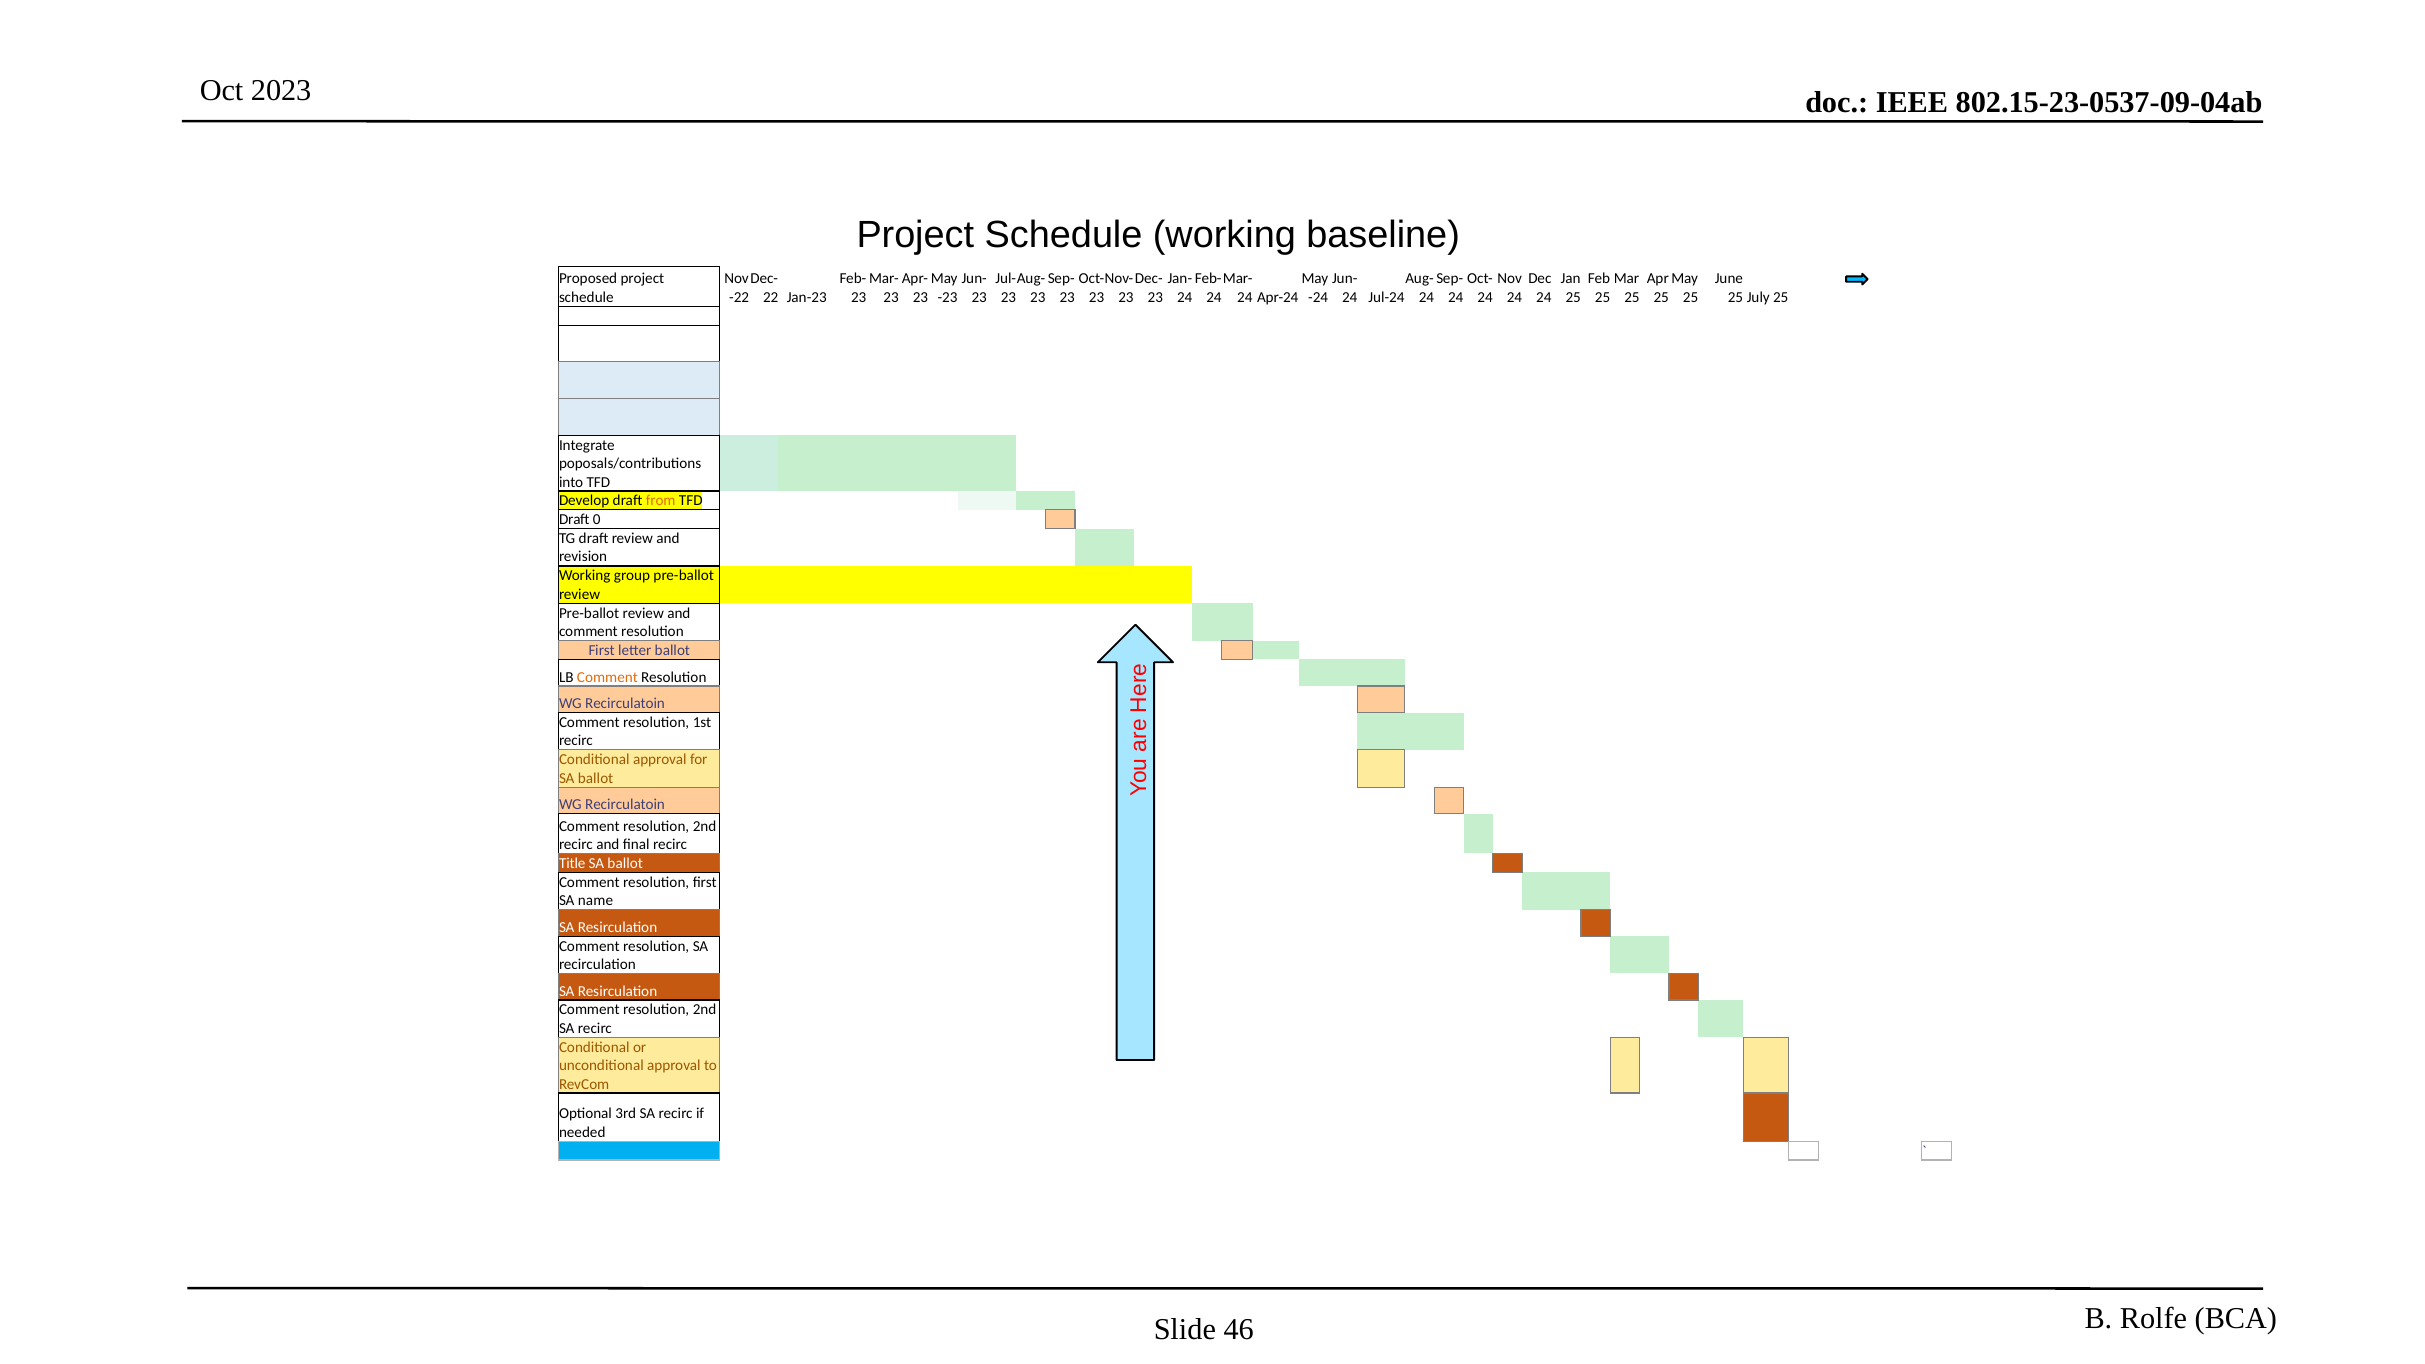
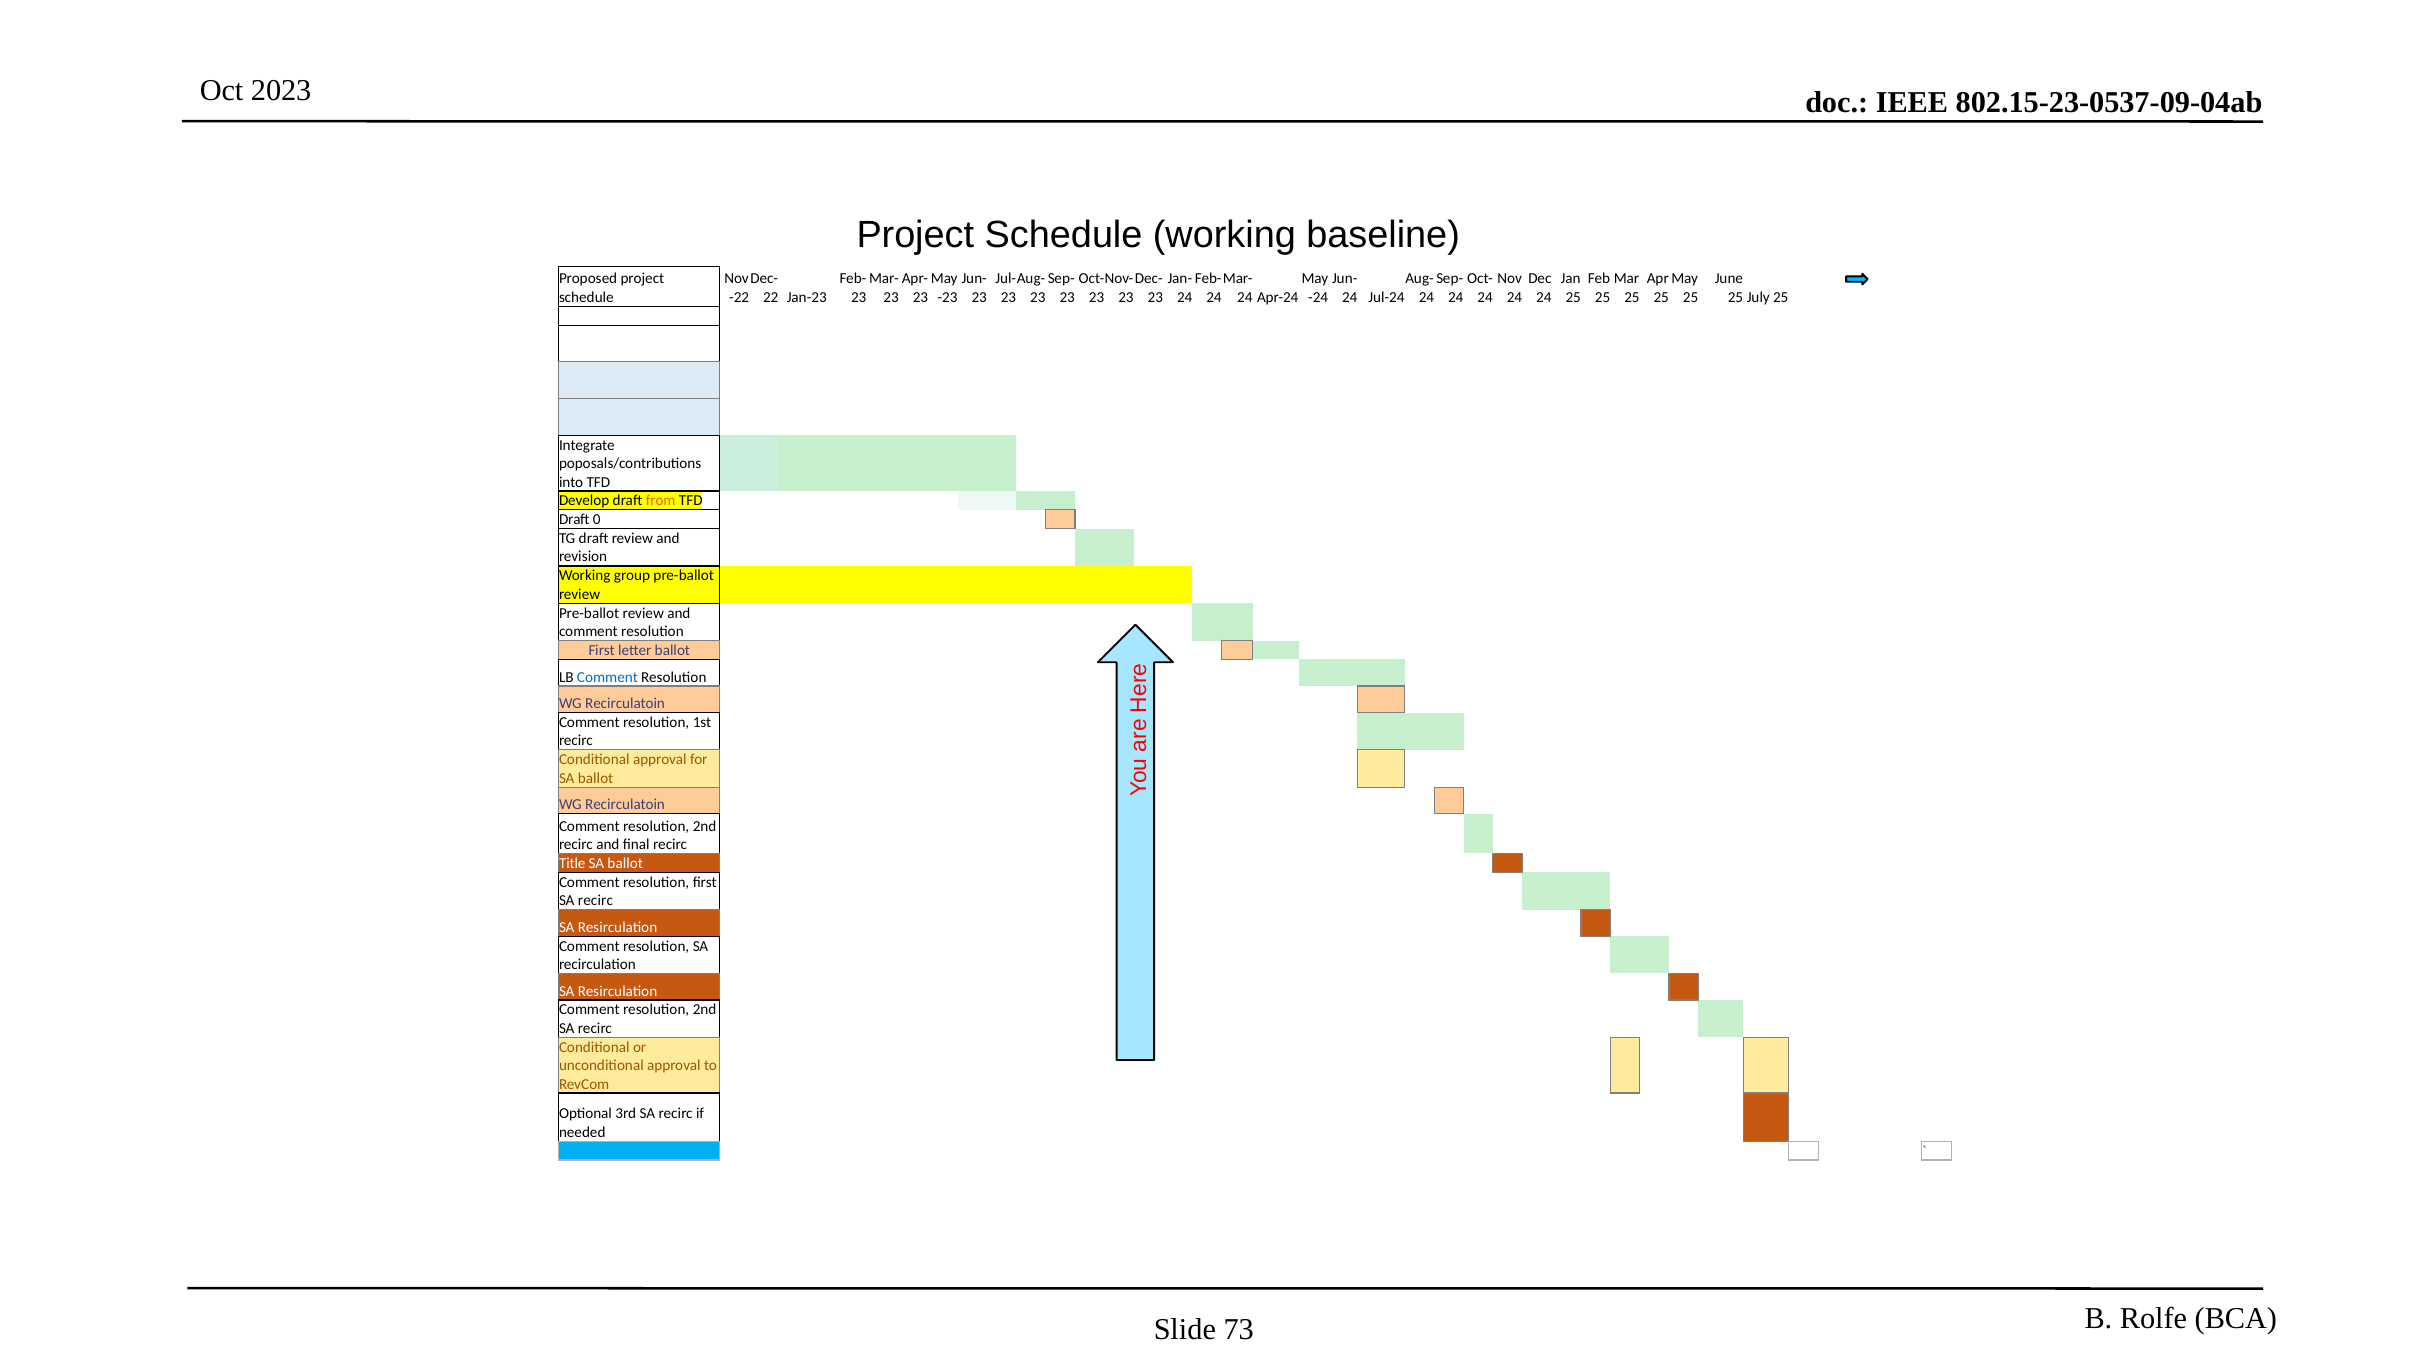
Comment colour: orange -> blue (607, 677)
name: name -> recirc (595, 901)
46: 46 -> 73 (1239, 1330)
